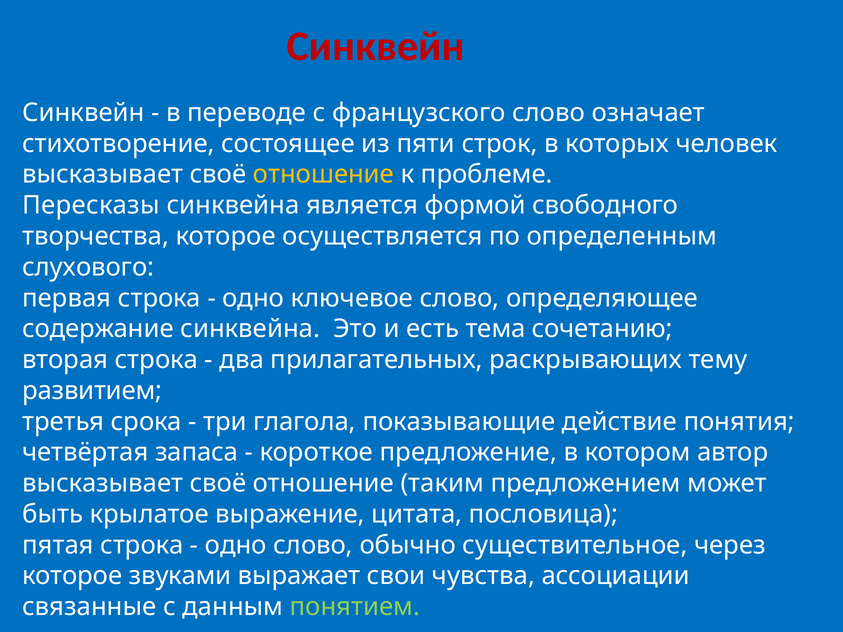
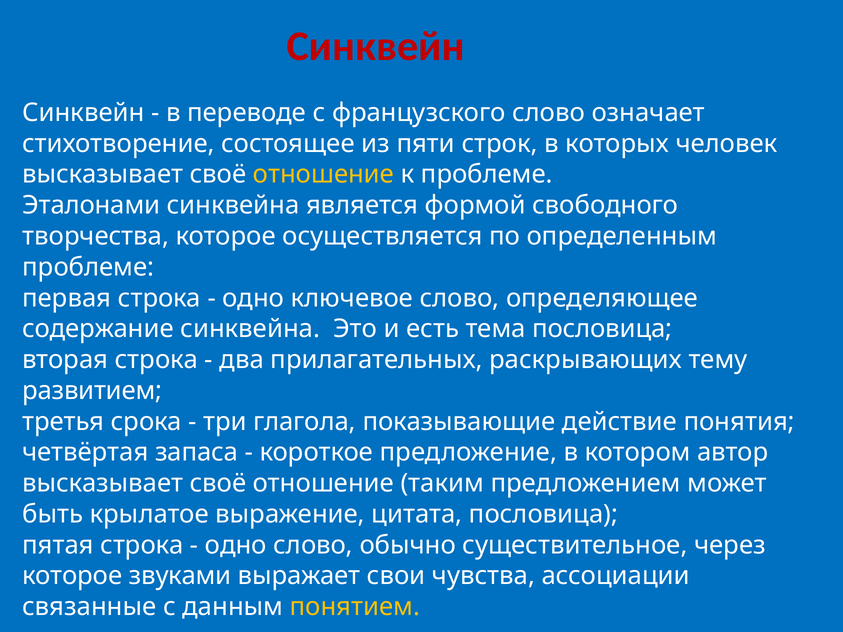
Пересказы: Пересказы -> Эталонами (91, 205)
слухового: слухового -> проблеме (88, 267)
тема сочетанию: сочетанию -> пословица (602, 329)
понятием colour: light green -> yellow (355, 607)
